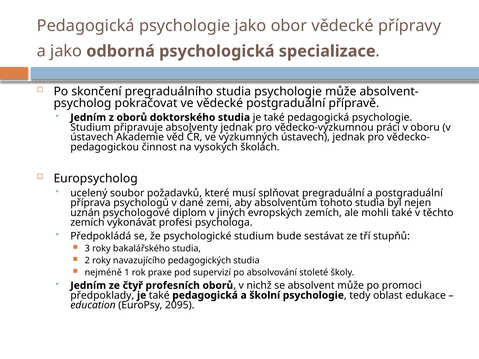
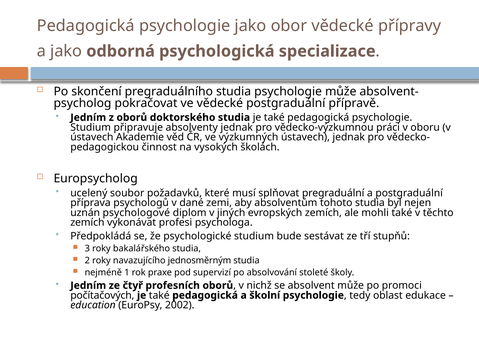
pedagogických: pedagogických -> jednosměrným (200, 261)
předpoklady: předpoklady -> počítačových (102, 295)
2095: 2095 -> 2002 (180, 305)
